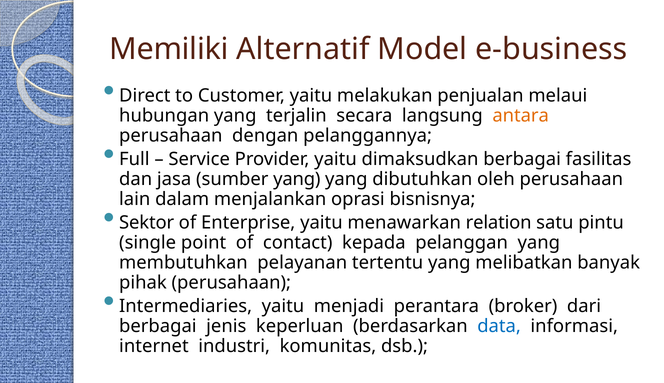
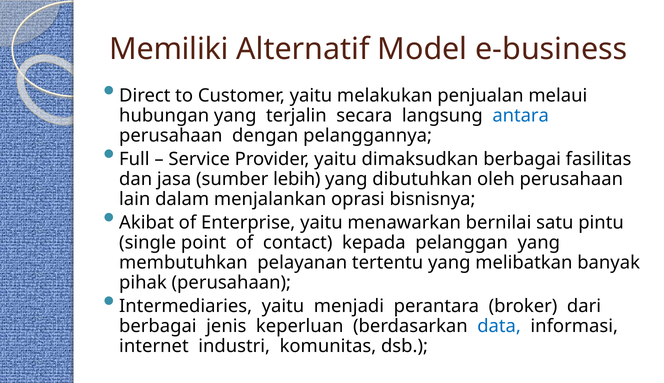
antara colour: orange -> blue (521, 116)
sumber yang: yang -> lebih (297, 179)
Sektor: Sektor -> Akibat (147, 223)
relation: relation -> bernilai (499, 223)
